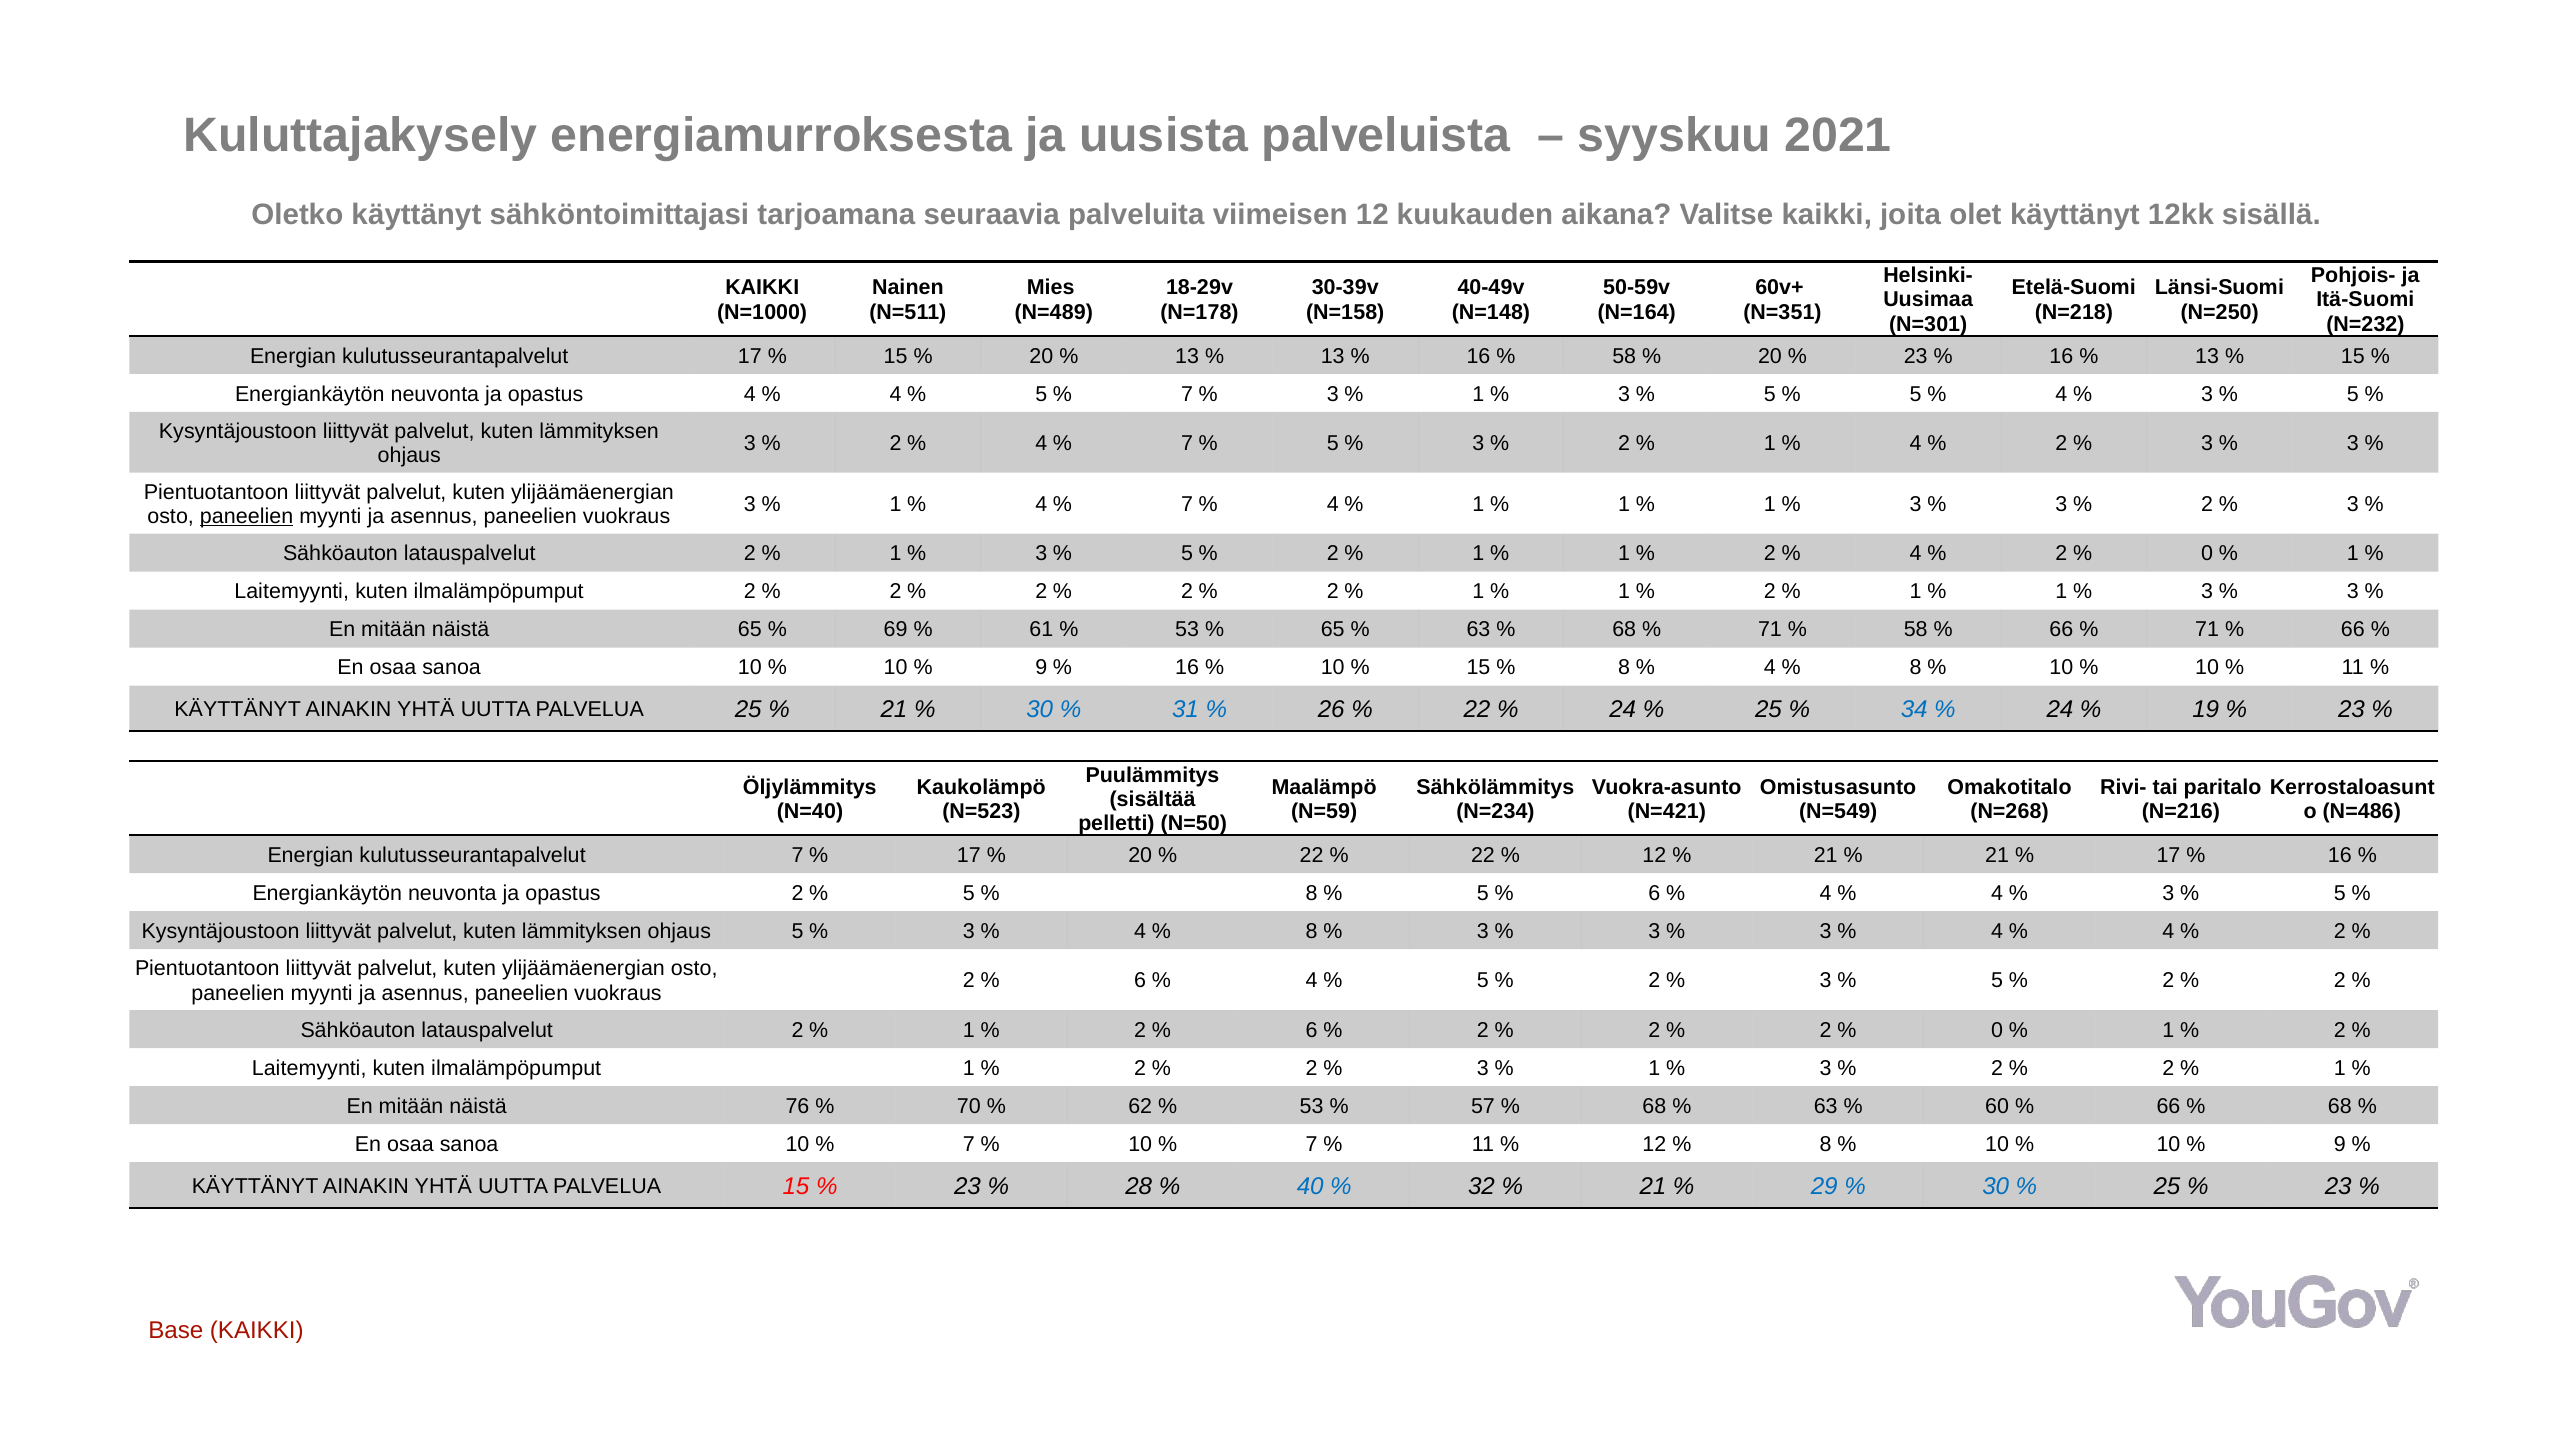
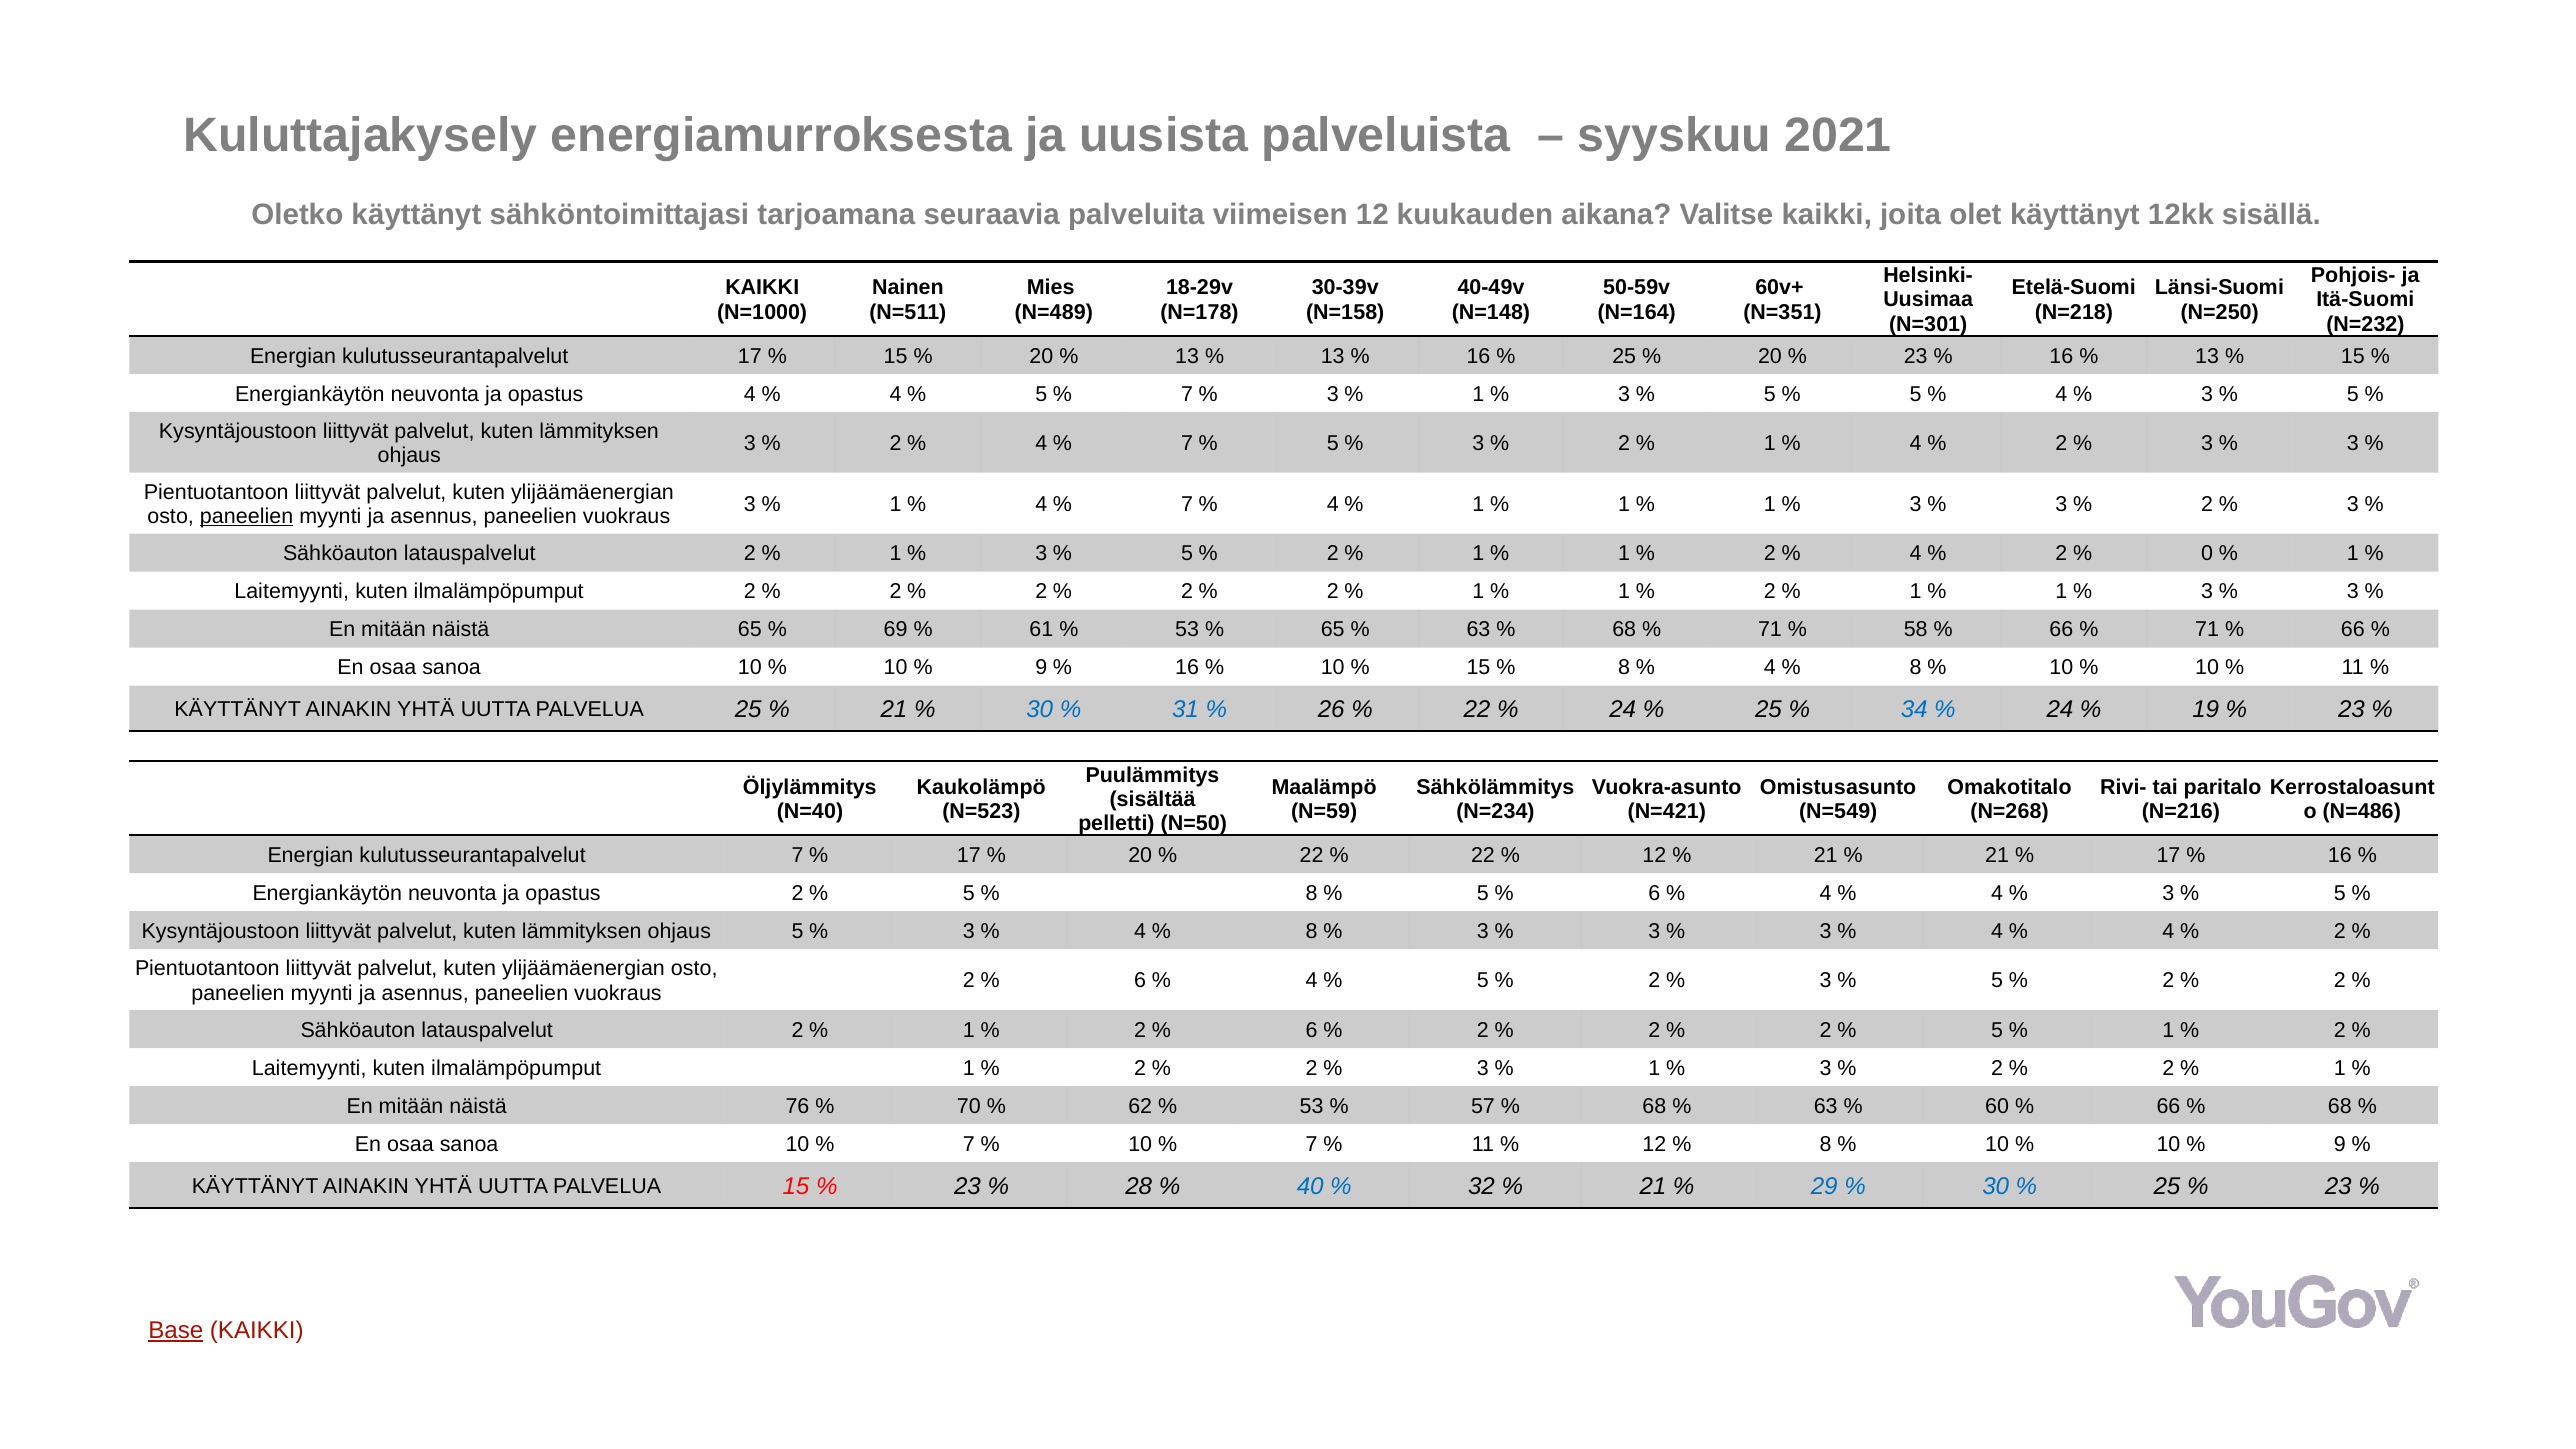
58: 58 -> 25 (1624, 356)
0: 0 -> 5 (1997, 1030)
Base underline: none -> present (176, 1330)
